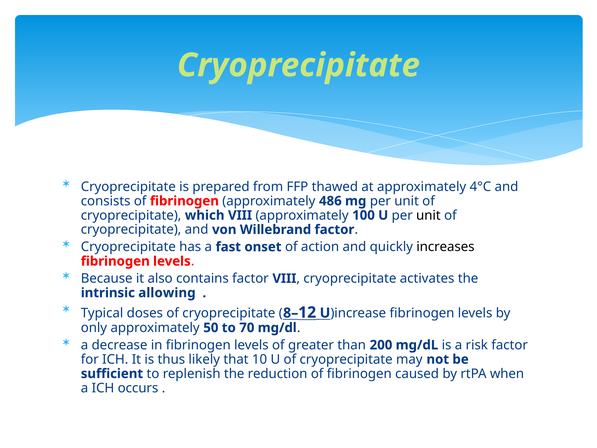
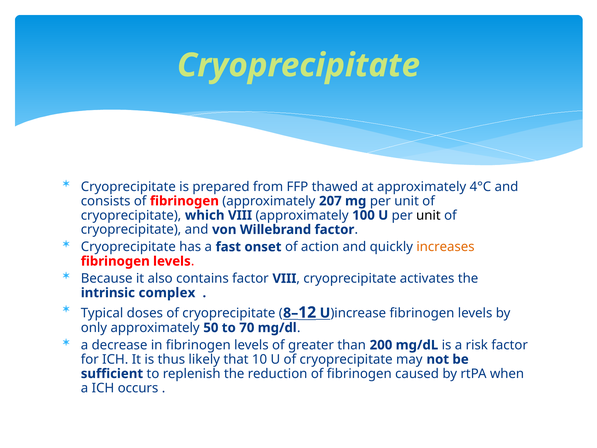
486: 486 -> 207 (330, 201)
increases colour: black -> orange (445, 247)
allowing: allowing -> complex (167, 293)
